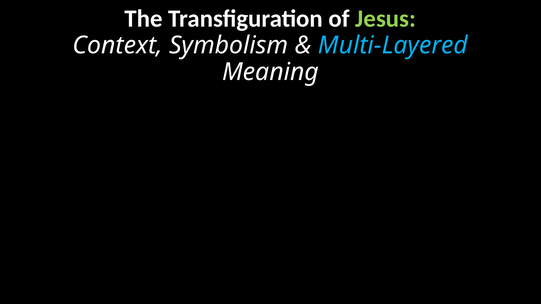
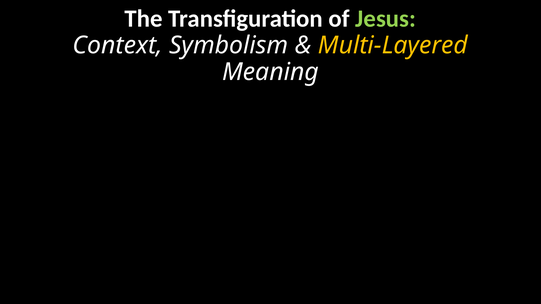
Multi-Layered colour: light blue -> yellow (393, 45)
